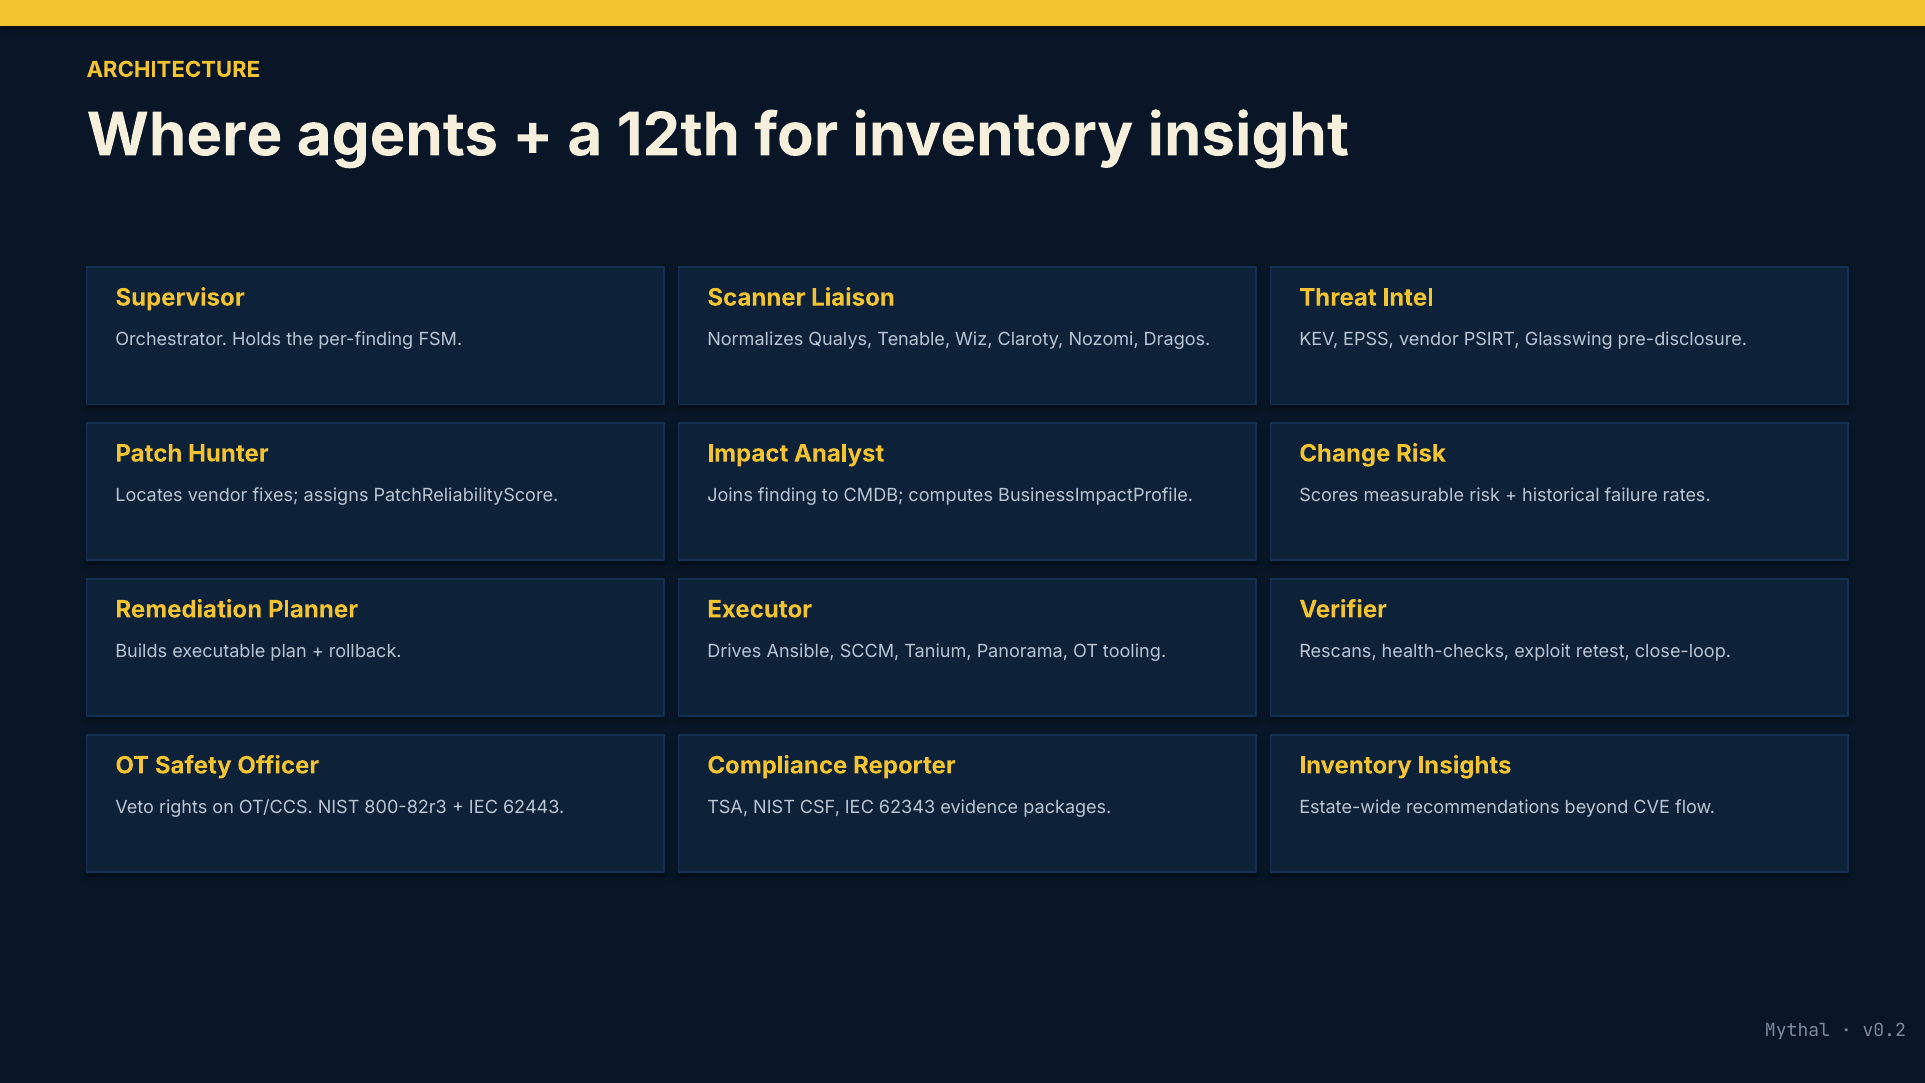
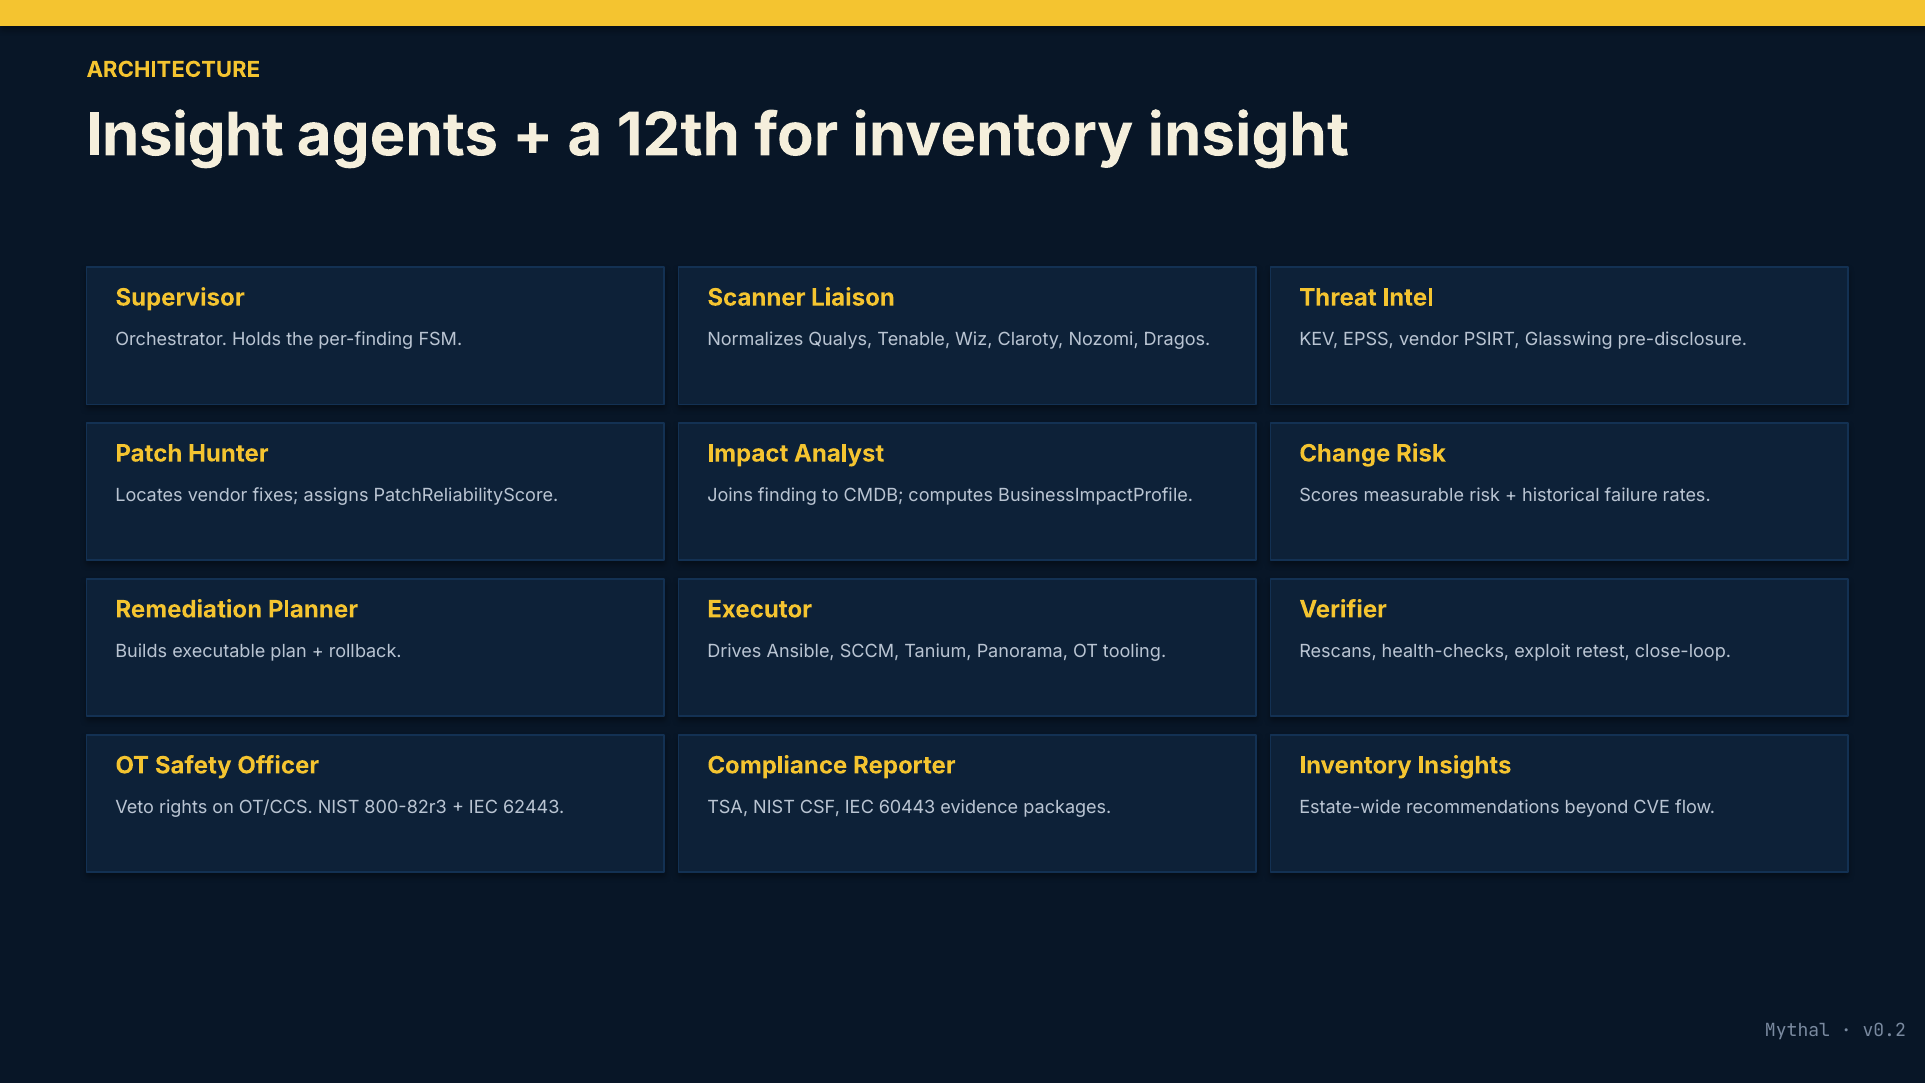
Where: Where -> Insight (185, 136)
62343: 62343 -> 60443 (907, 808)
